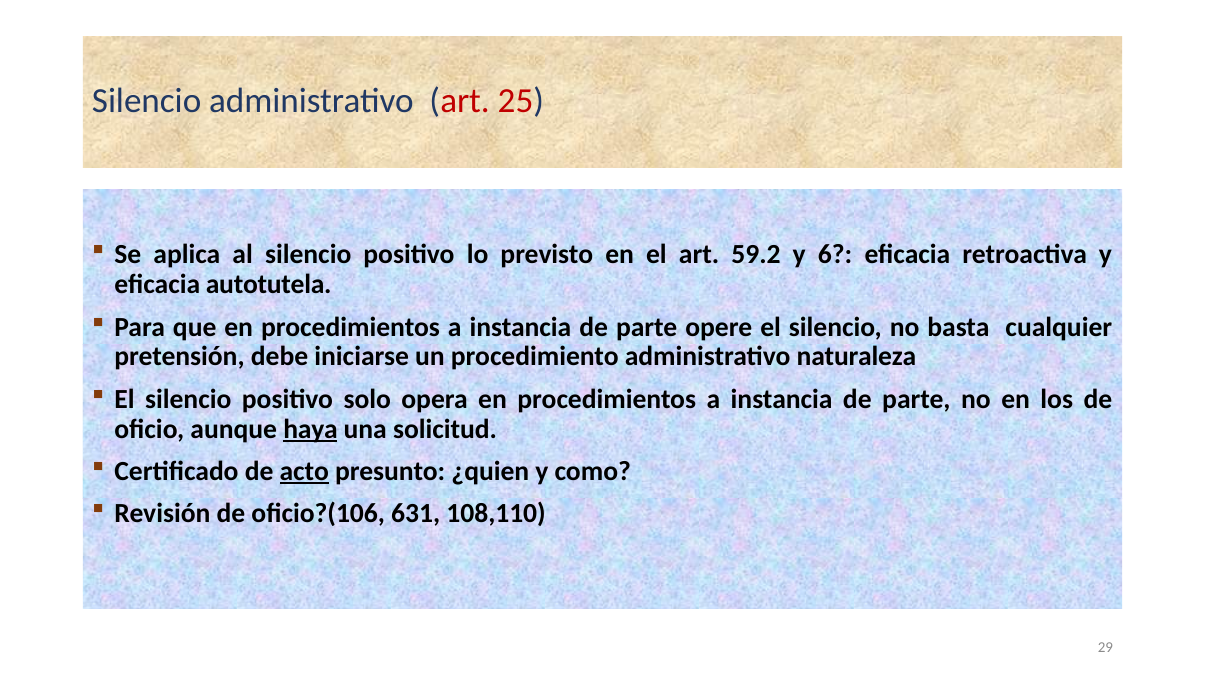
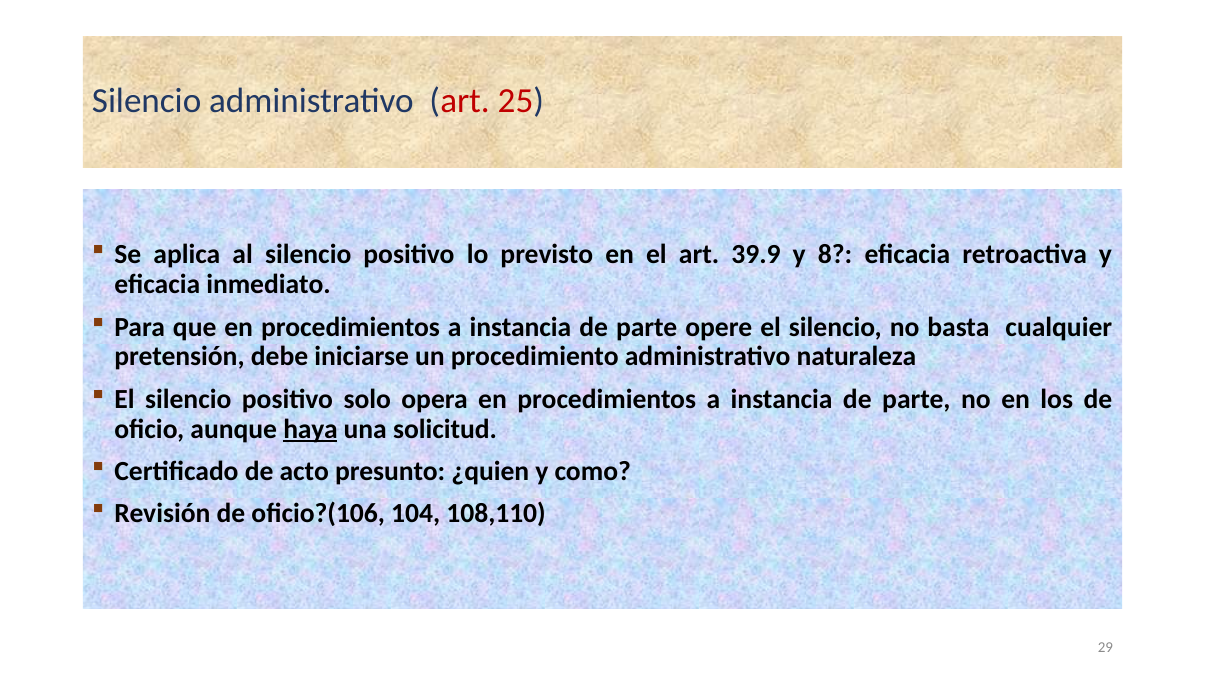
59.2: 59.2 -> 39.9 (756, 255)
6: 6 -> 8 (835, 255)
autotutela: autotutela -> inmediato (269, 285)
acto underline: present -> none (304, 471)
631: 631 -> 104 (416, 513)
